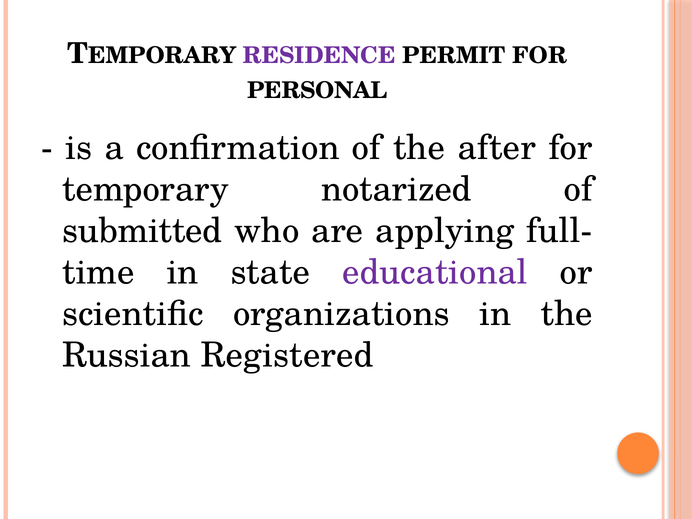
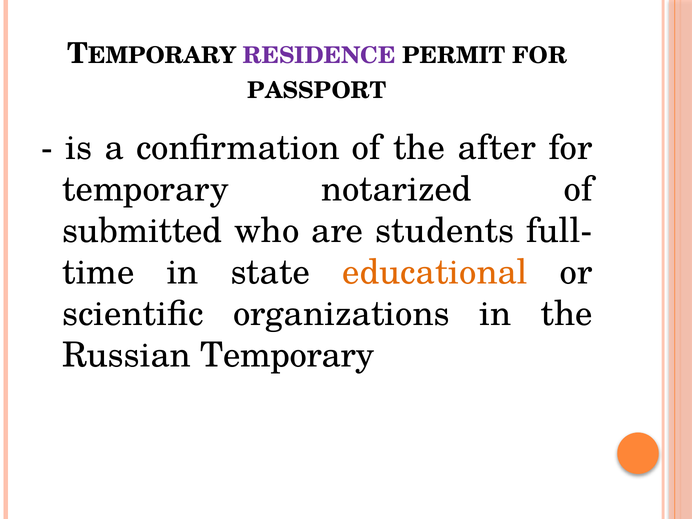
PERSONAL: PERSONAL -> PASSPORT (317, 90)
applying: applying -> students (445, 231)
educational colour: purple -> orange (435, 272)
Russian Registered: Registered -> Temporary (287, 355)
